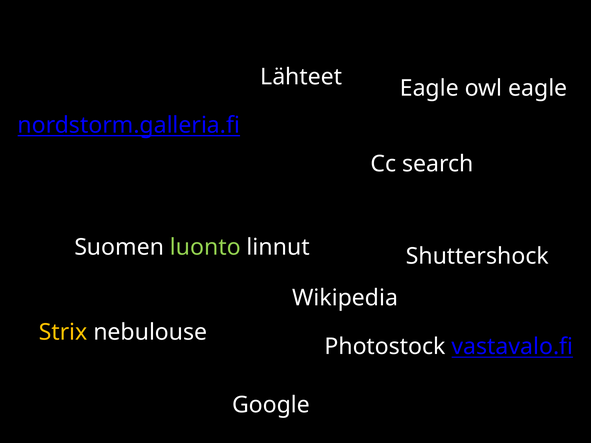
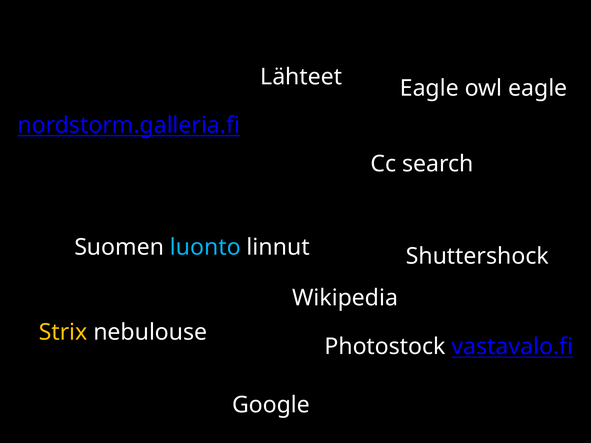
luonto colour: light green -> light blue (205, 247)
